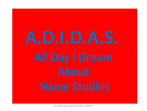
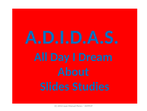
Name: Name -> Slides (55, 86)
